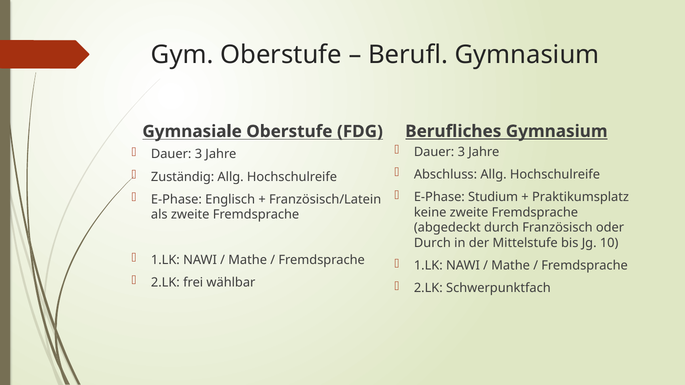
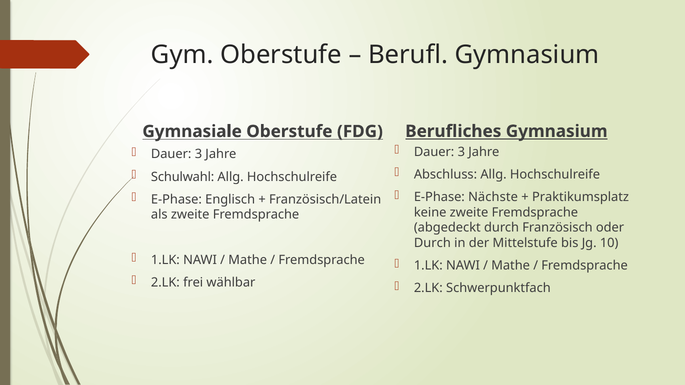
Zuständig: Zuständig -> Schulwahl (183, 177)
Studium: Studium -> Nächste (493, 197)
